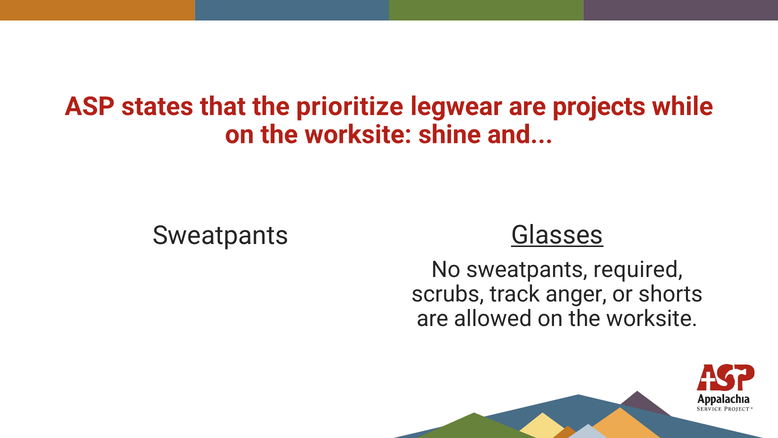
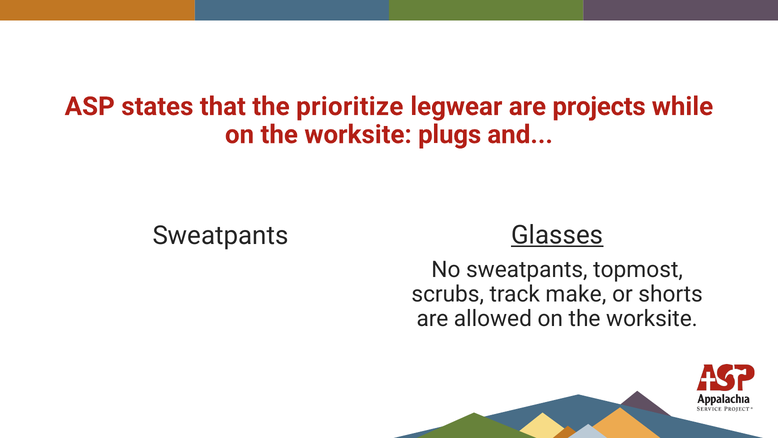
shine: shine -> plugs (450, 134)
required: required -> topmost (638, 269)
anger: anger -> make (576, 294)
